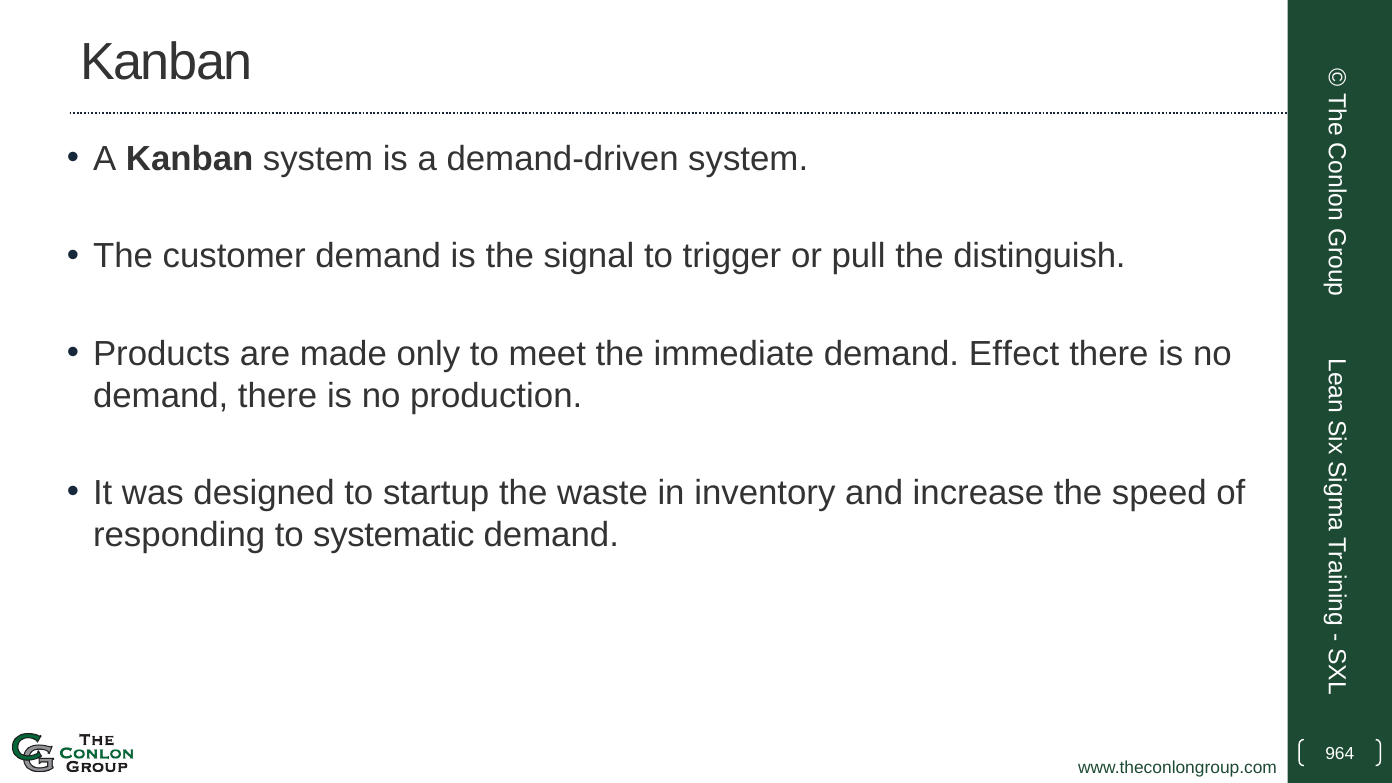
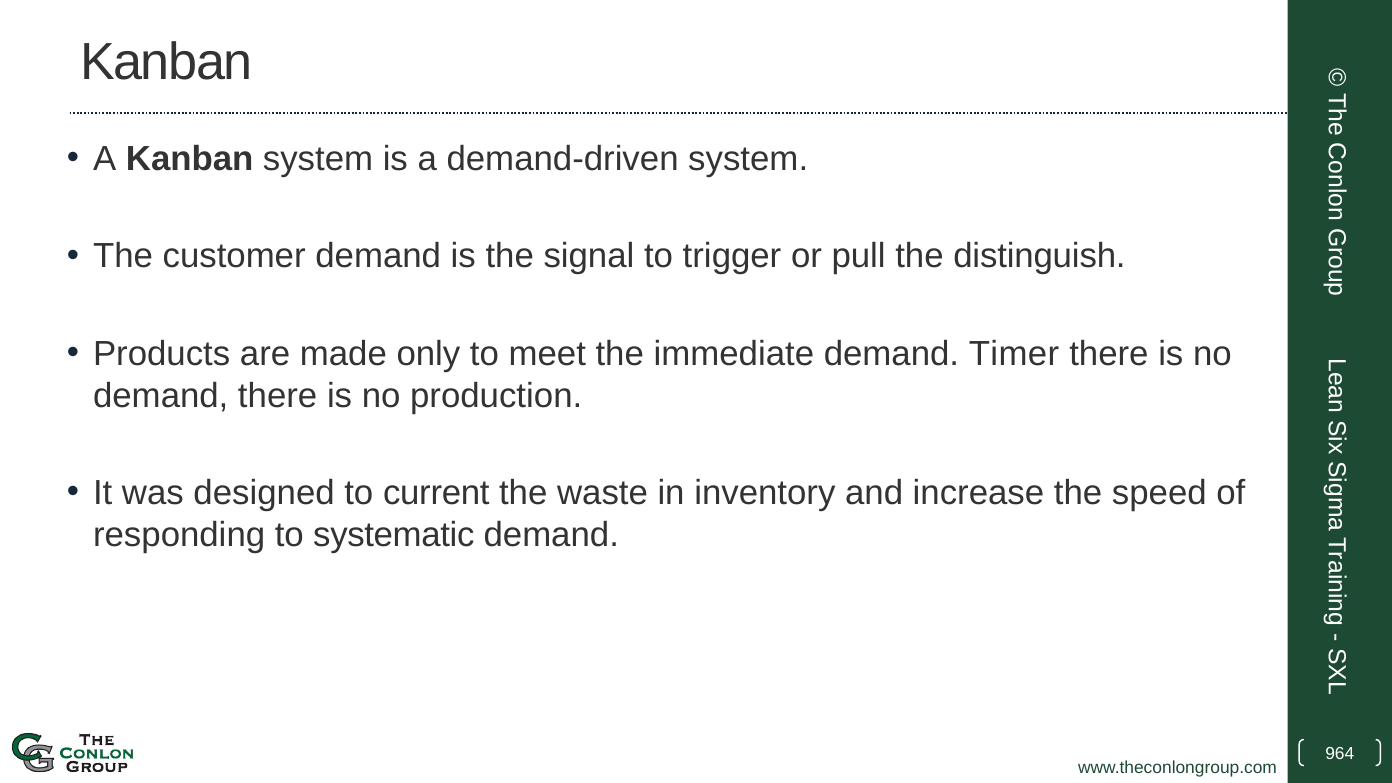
Effect: Effect -> Timer (1014, 354)
startup: startup -> current (436, 493)
